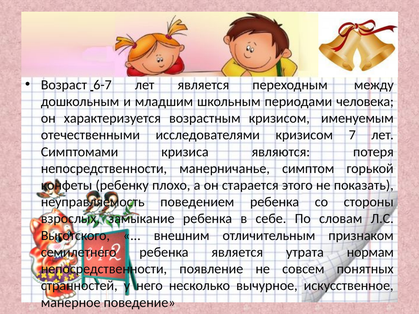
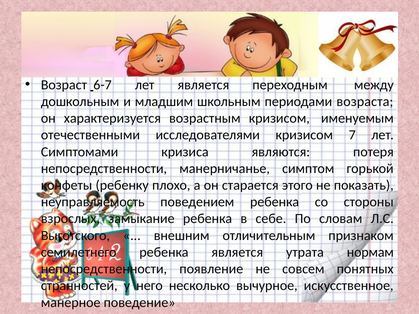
человека: человека -> возраста (365, 102)
